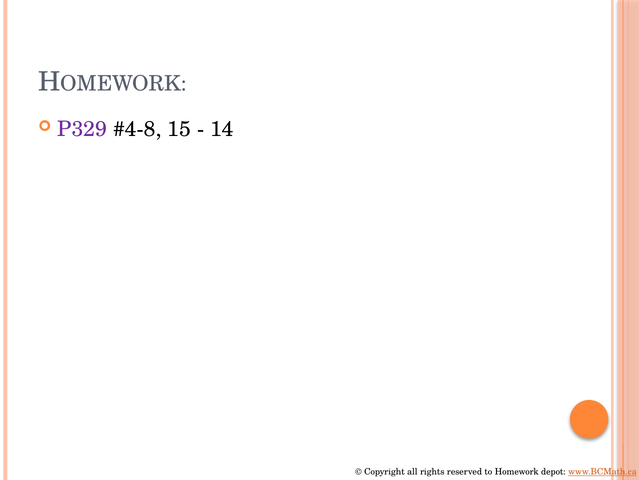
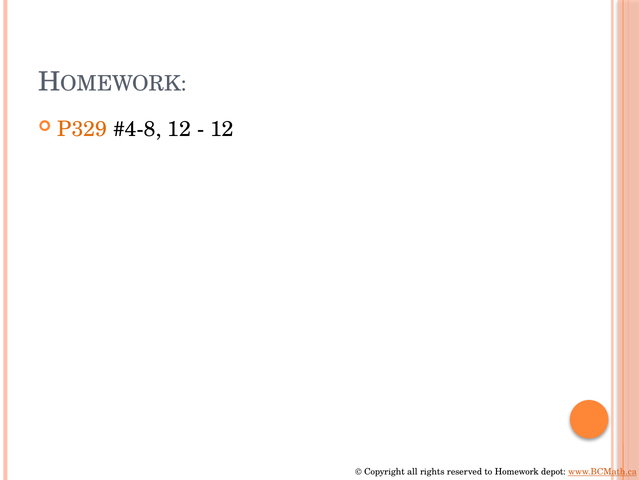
P329 colour: purple -> orange (82, 129)
15: 15 -> 12 (179, 129)
14: 14 -> 12 (222, 129)
